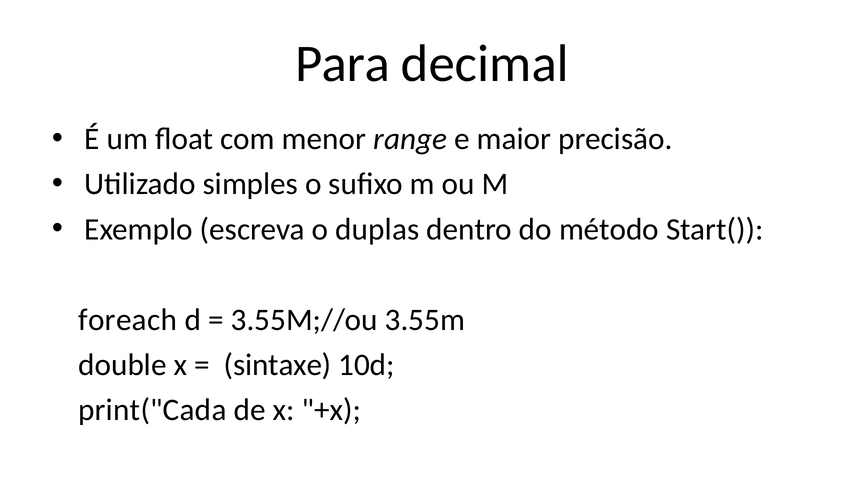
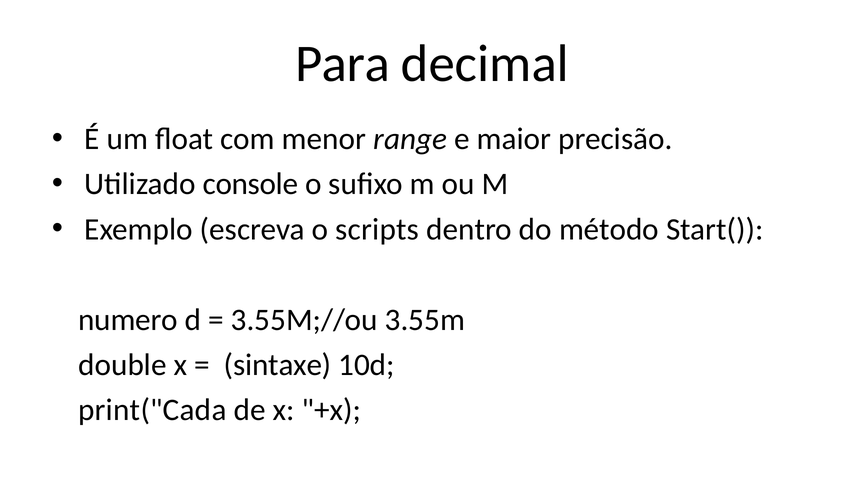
simples: simples -> console (251, 184)
duplas: duplas -> scripts (377, 229)
foreach: foreach -> numero (128, 319)
